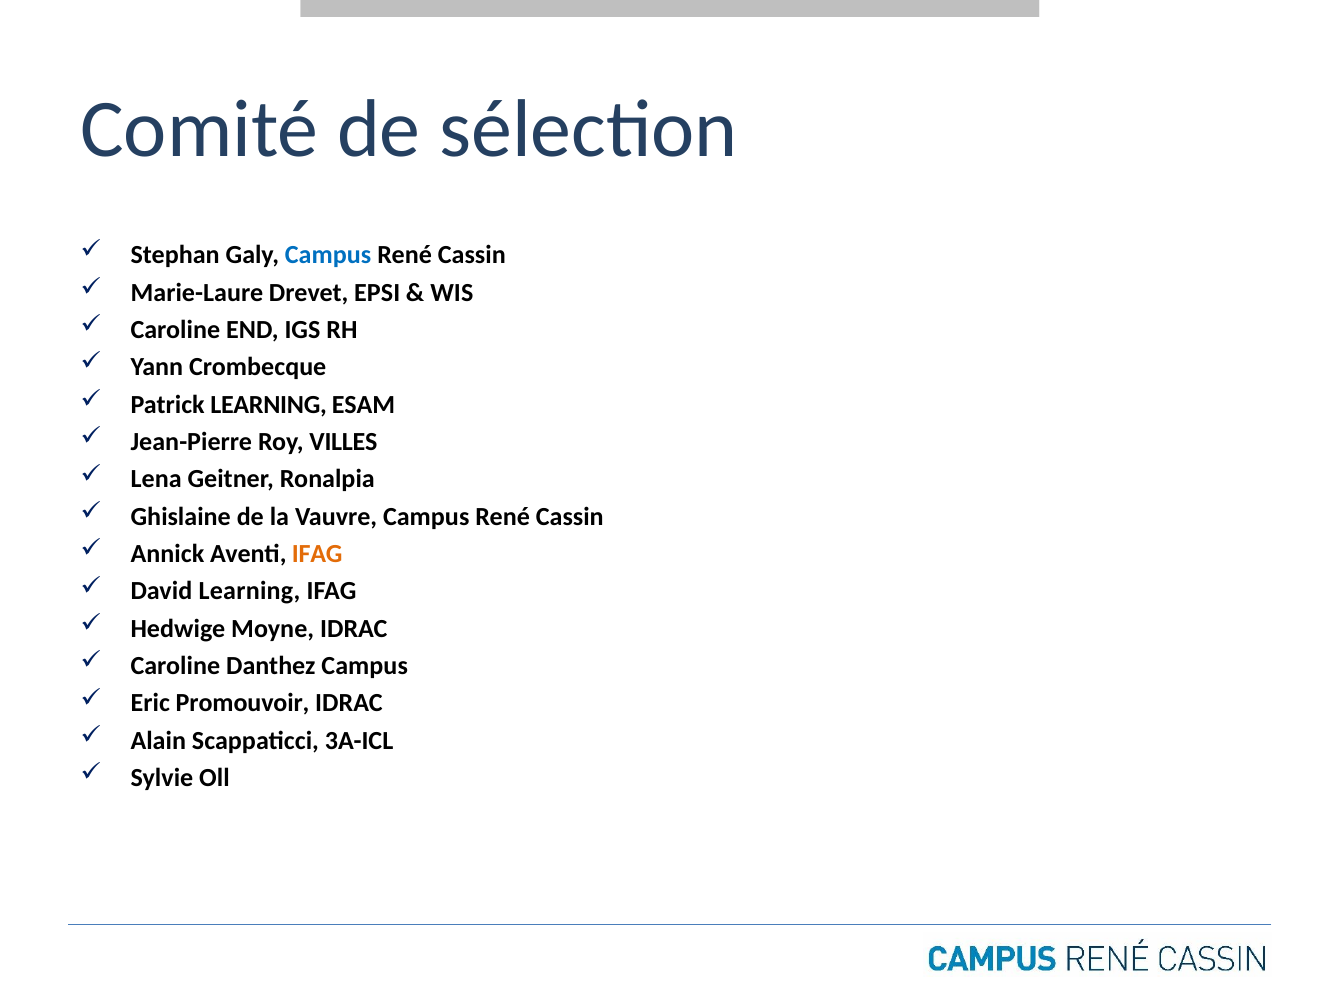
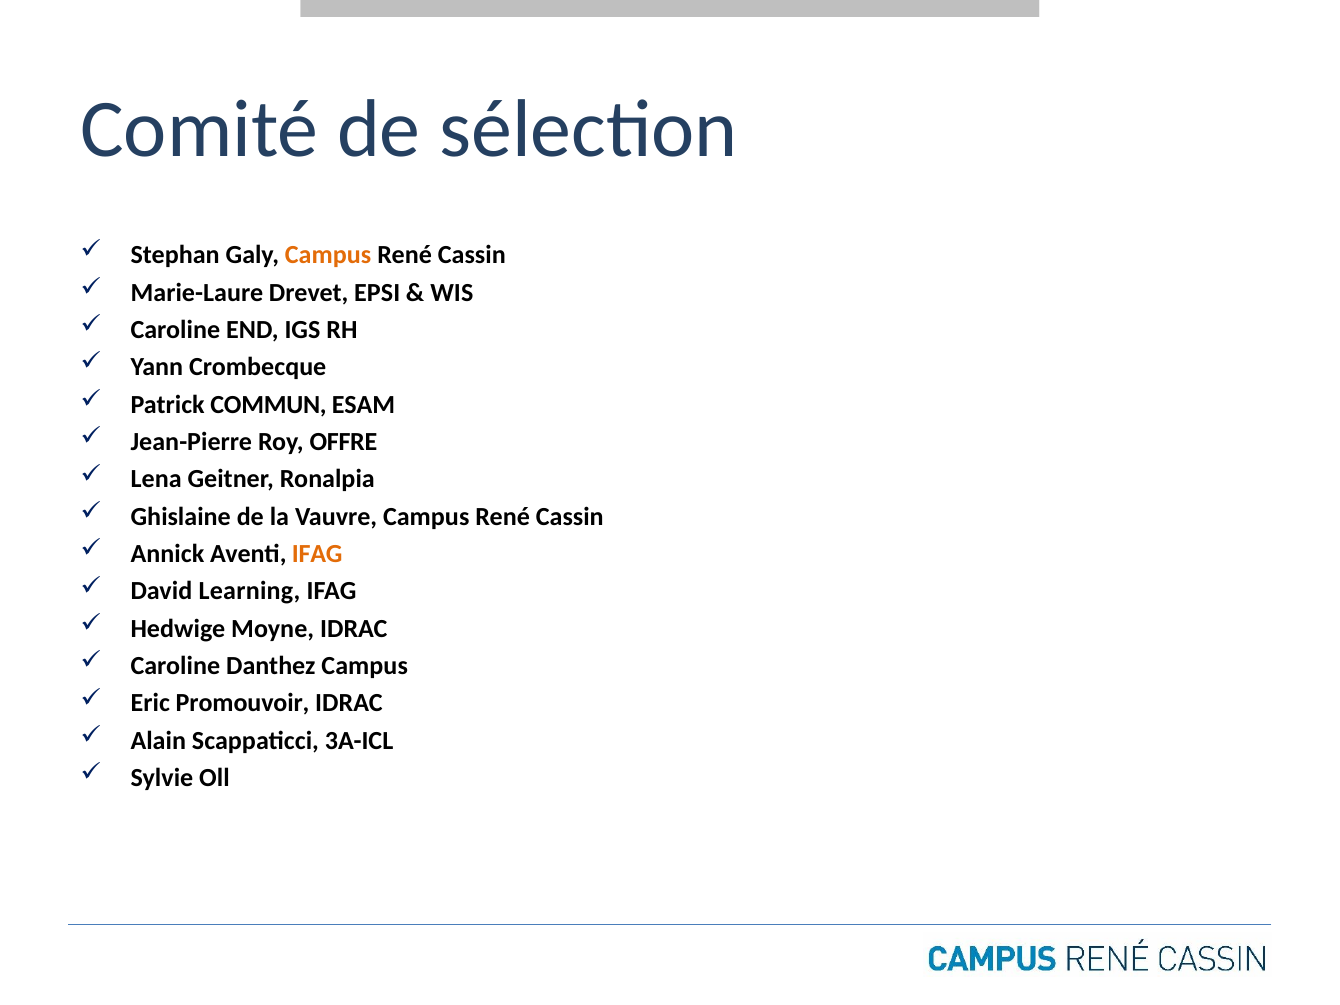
Campus colour: blue -> orange (328, 255)
Patrick LEARNING: LEARNING -> COMMUN (269, 405)
VILLES: VILLES -> OFFRE (343, 442)
